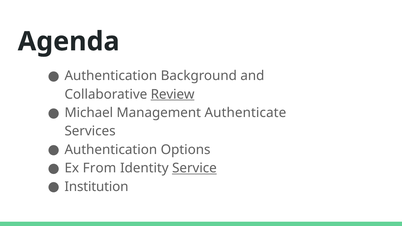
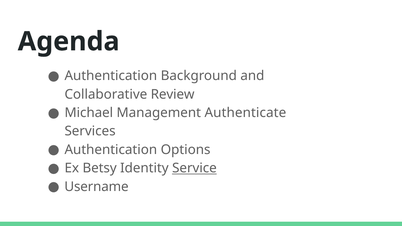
Review underline: present -> none (173, 94)
From: From -> Betsy (100, 168)
Institution: Institution -> Username (96, 187)
